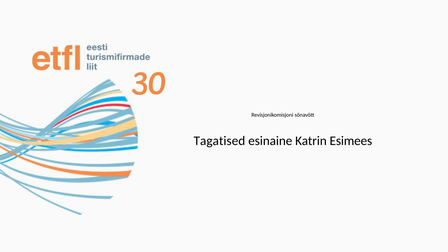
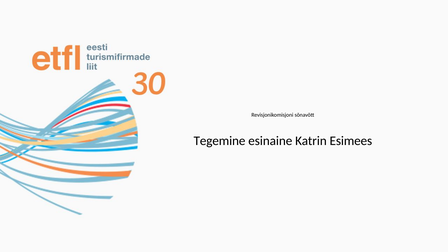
Tagatised: Tagatised -> Tegemine (219, 141)
